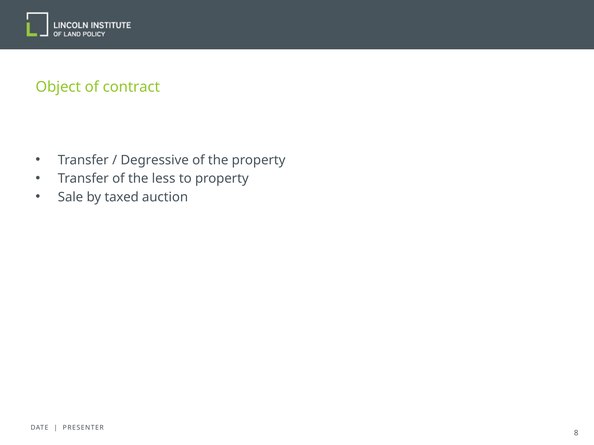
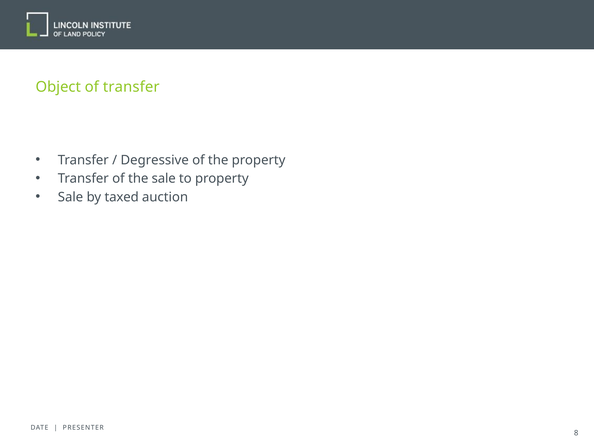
of contract: contract -> transfer (131, 87)
the less: less -> sale (164, 179)
